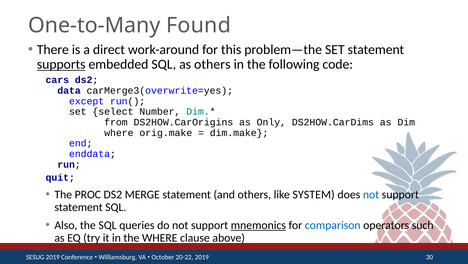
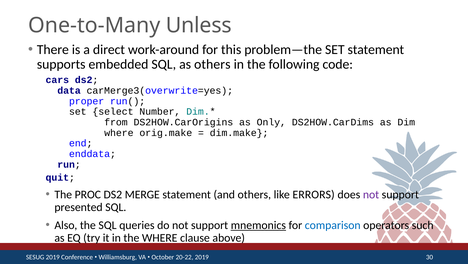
Found: Found -> Unless (199, 25)
supports underline: present -> none (61, 64)
except: except -> proper (87, 101)
SYSTEM: SYSTEM -> ERRORS (314, 194)
not colour: blue -> purple (371, 194)
statement: statement -> presented (79, 207)
